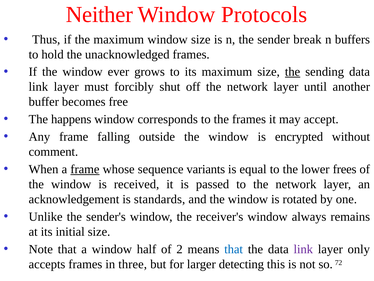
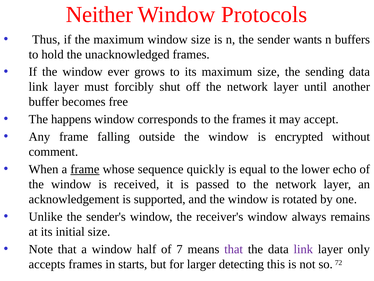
break: break -> wants (308, 39)
the underline: present -> none (293, 72)
variants: variants -> quickly (206, 169)
frees: frees -> echo (345, 169)
standards: standards -> supported (160, 199)
2: 2 -> 7 (180, 249)
that colour: blue -> purple (234, 249)
three: three -> starts (133, 264)
